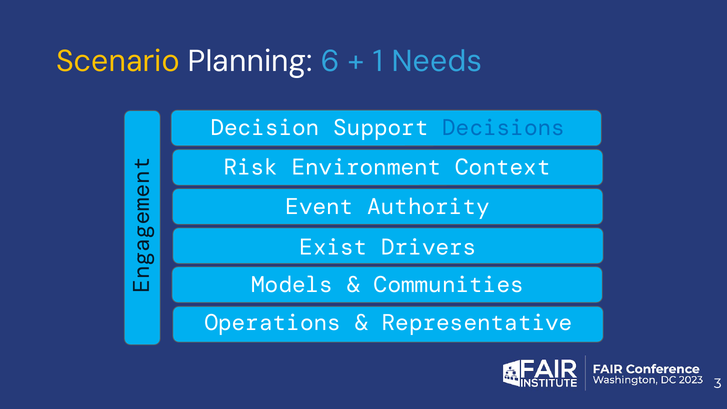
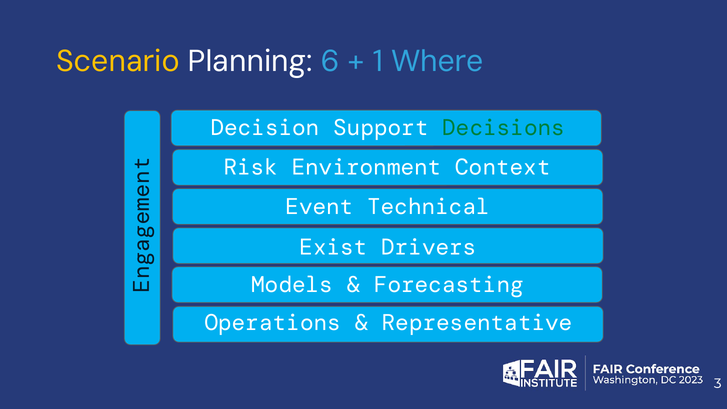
Needs: Needs -> Where (437, 61)
Decisions colour: blue -> green (504, 128)
Authority: Authority -> Technical (428, 207)
Communities: Communities -> Forecasting (449, 285)
